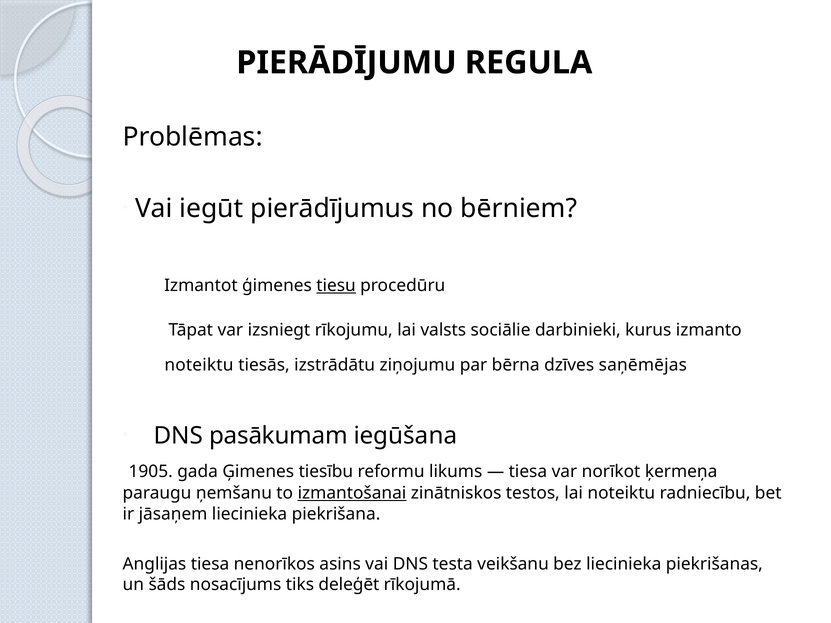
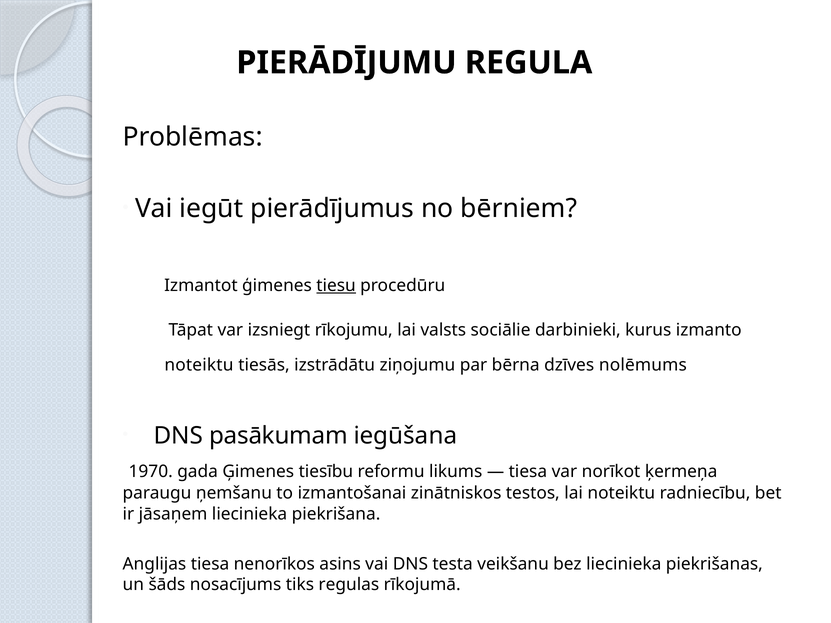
saņēmējas: saņēmējas -> nolēmums (643, 365)
1905: 1905 -> 1970 (151, 472)
izmantošanai underline: present -> none (352, 493)
deleģēt: deleģēt -> regulas (349, 585)
